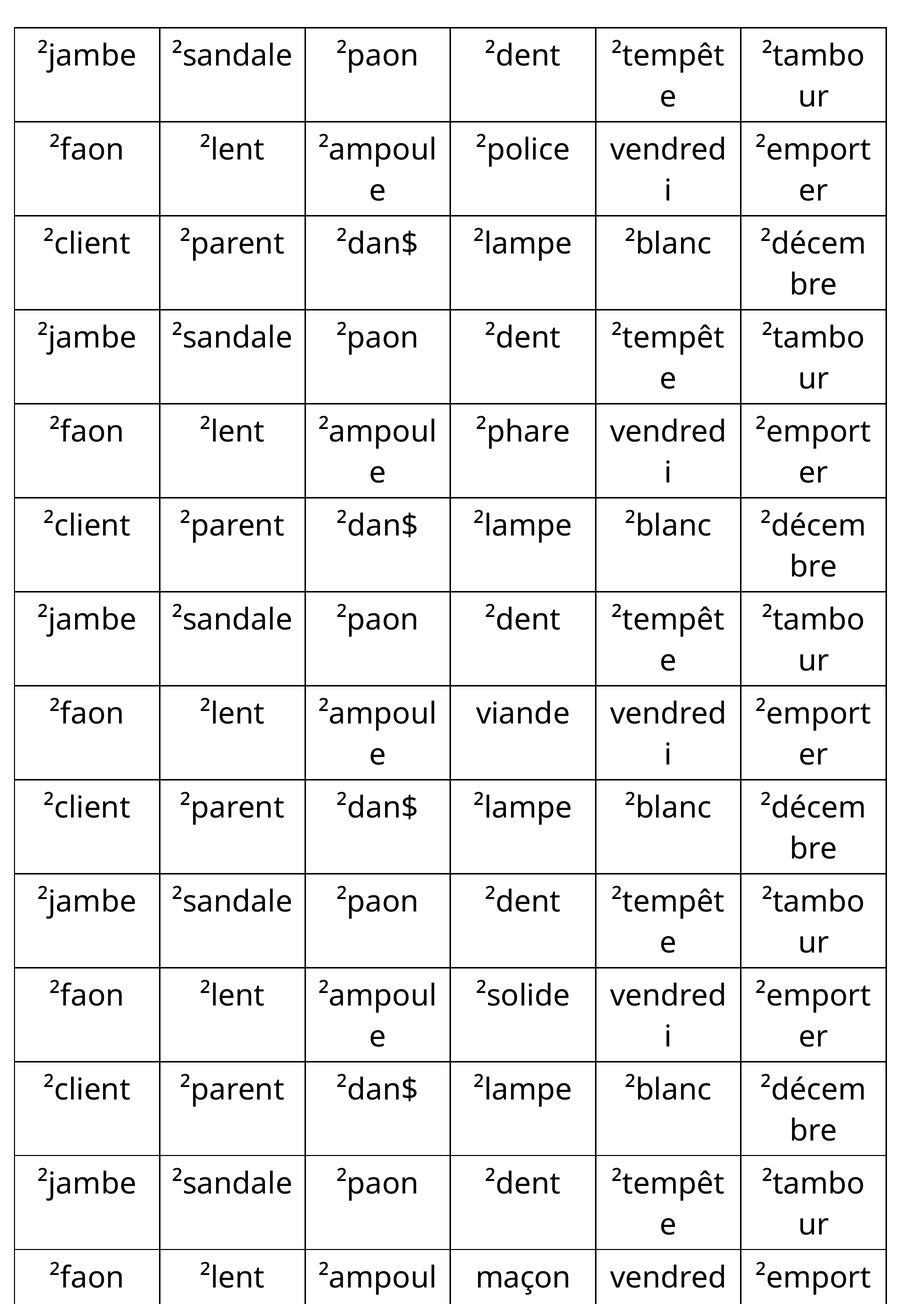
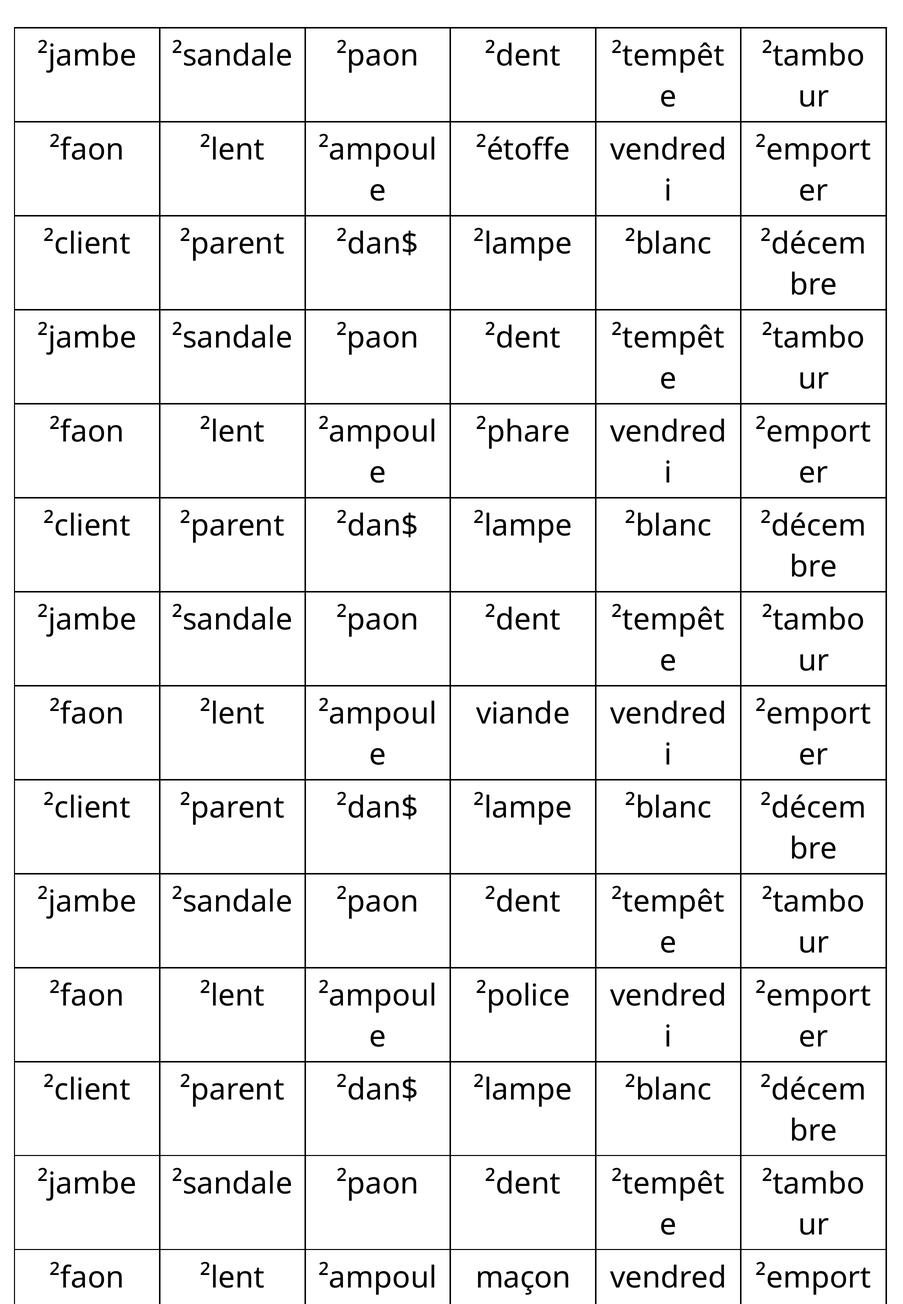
²police: ²police -> ²étoffe (523, 150)
²solide: ²solide -> ²police (523, 996)
